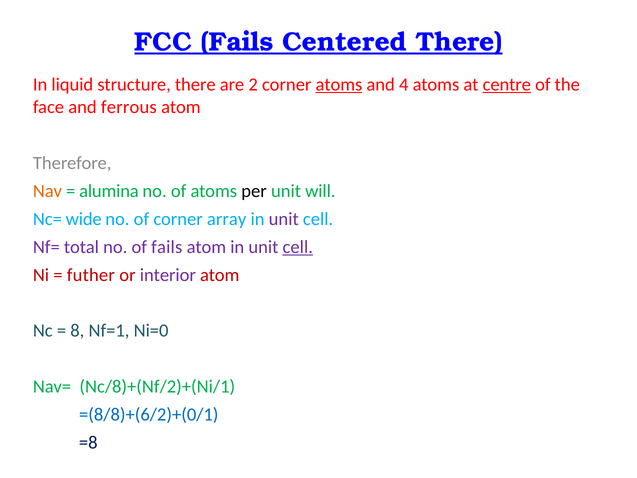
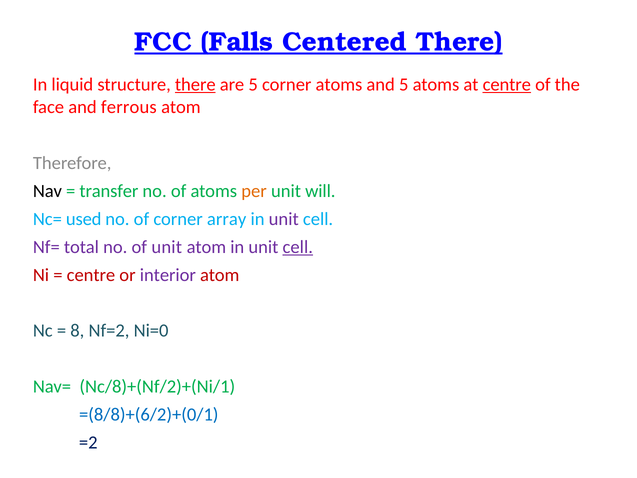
FCC Fails: Fails -> Falls (237, 42)
there underline: none -> present (195, 85)
are 2: 2 -> 5 (253, 85)
atoms underline: present -> none (339, 85)
and 4: 4 -> 5 (404, 85)
Nav colour: orange -> black (47, 191)
alumina: alumina -> transfer (109, 191)
per colour: black -> orange (254, 191)
wide: wide -> used (84, 219)
of fails: fails -> unit (167, 247)
futher: futher -> centre (91, 275)
Nf=1: Nf=1 -> Nf=2 (109, 331)
=8: =8 -> =2 (88, 443)
